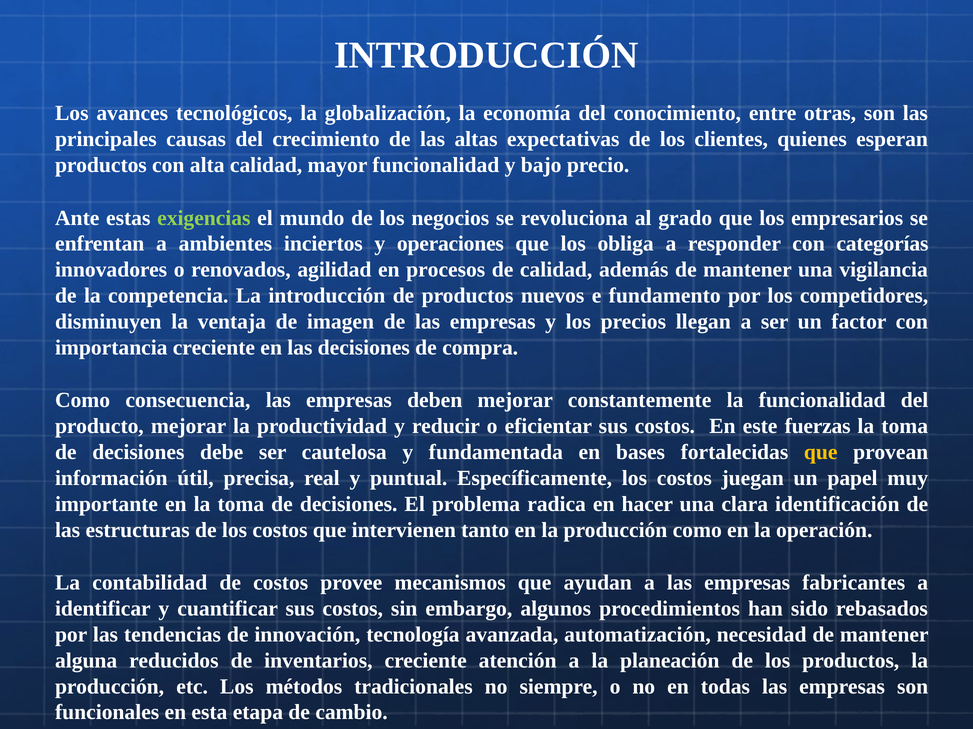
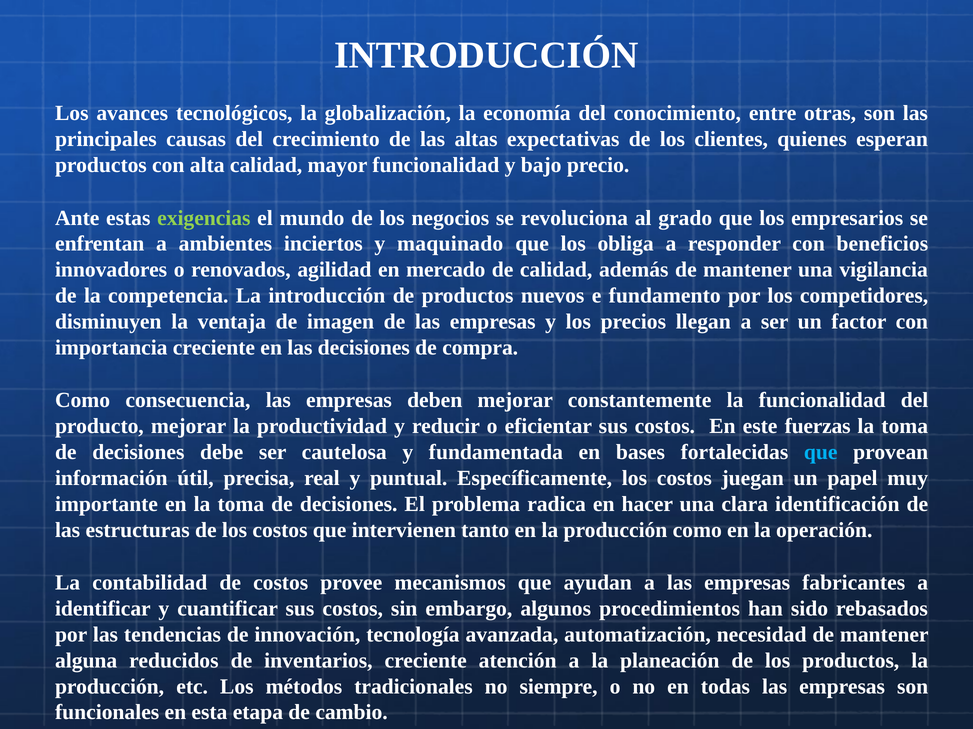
operaciones: operaciones -> maquinado (450, 244)
categorías: categorías -> beneficios (882, 244)
procesos: procesos -> mercado (446, 270)
que colour: yellow -> light blue (821, 453)
